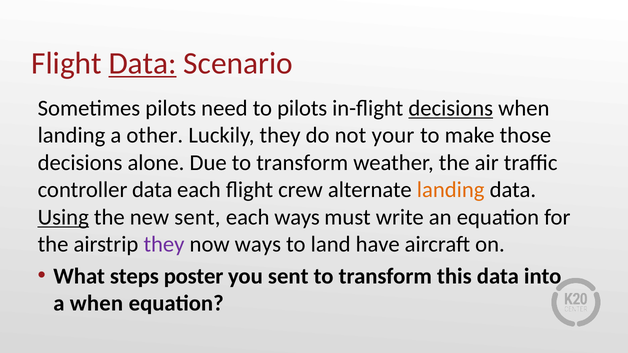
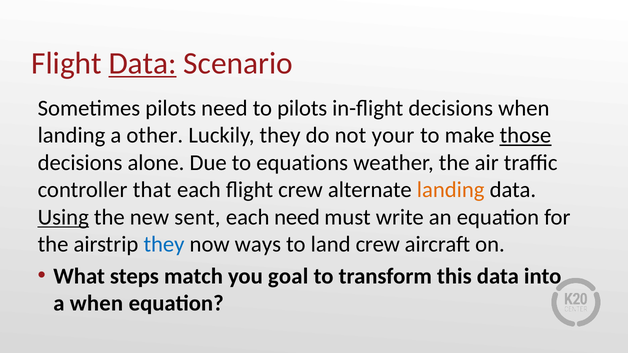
decisions underline: present -> none (451, 108)
those underline: none -> present (525, 136)
Due to transform: transform -> equations (302, 163)
controller data: data -> that (152, 190)
each ways: ways -> need (297, 217)
they colour: purple -> blue (164, 245)
land have: have -> crew (378, 245)
poster: poster -> match (193, 276)
you sent: sent -> goal (288, 276)
